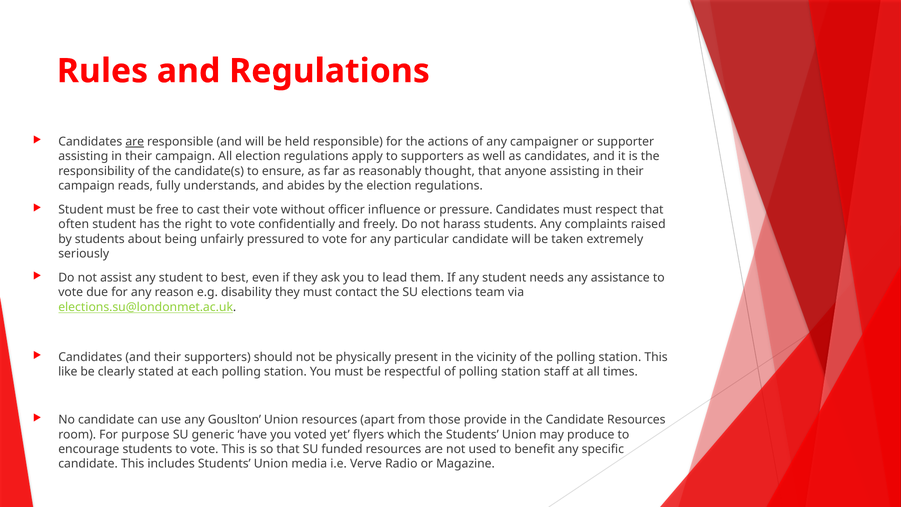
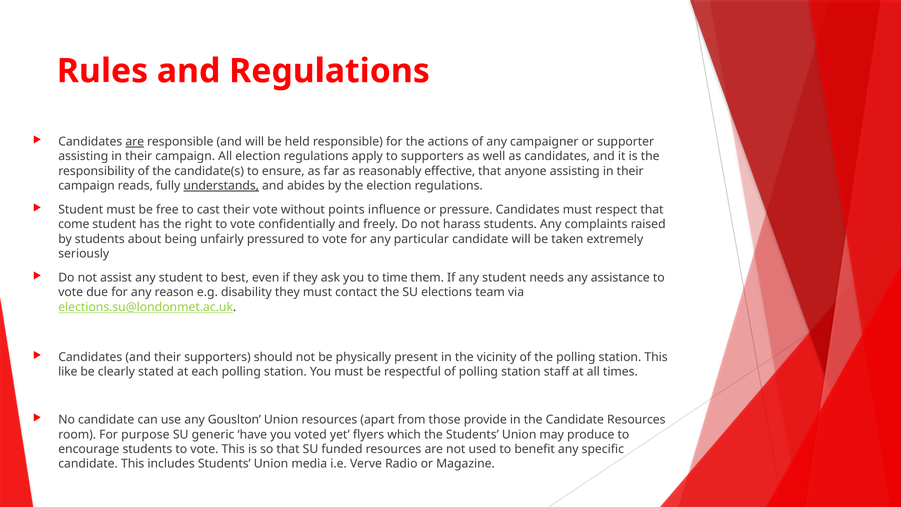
thought: thought -> effective (450, 171)
understands underline: none -> present (221, 186)
officer: officer -> points (346, 210)
often: often -> come (74, 224)
lead: lead -> time (395, 278)
